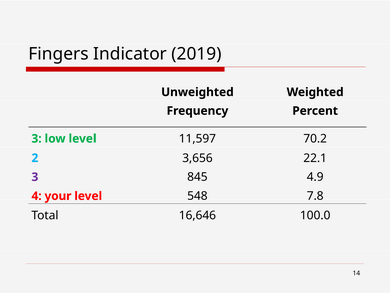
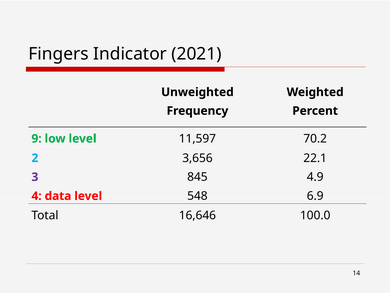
2019: 2019 -> 2021 (196, 54)
3: 3 -> 9 (37, 138)
your: your -> data (58, 196)
7.8: 7.8 -> 6.9 (315, 196)
